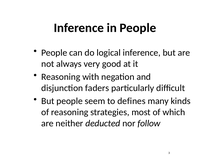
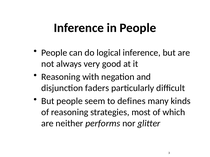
deducted: deducted -> performs (103, 124)
follow: follow -> glitter (149, 124)
